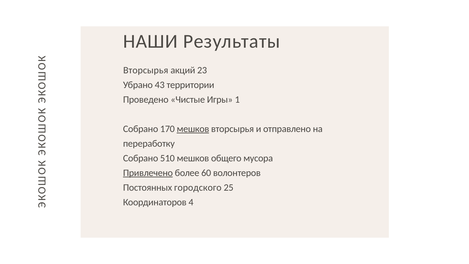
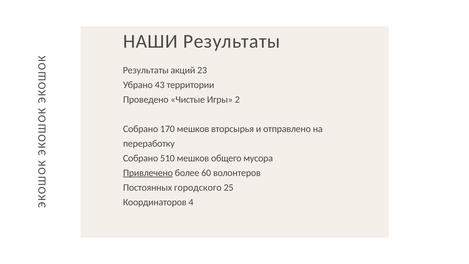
Вторсырья: Вторсырья -> Результаты (146, 70)
1: 1 -> 2 (237, 99)
мешков underline: present -> none (193, 129)
